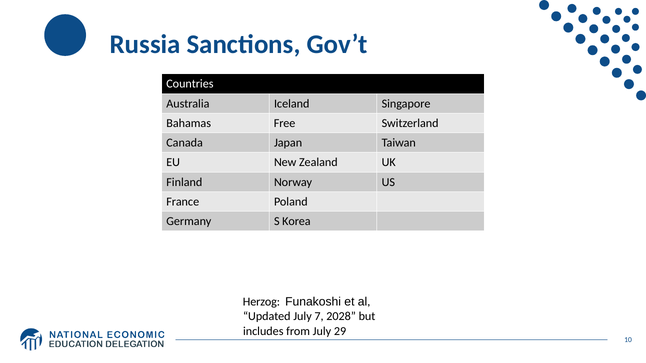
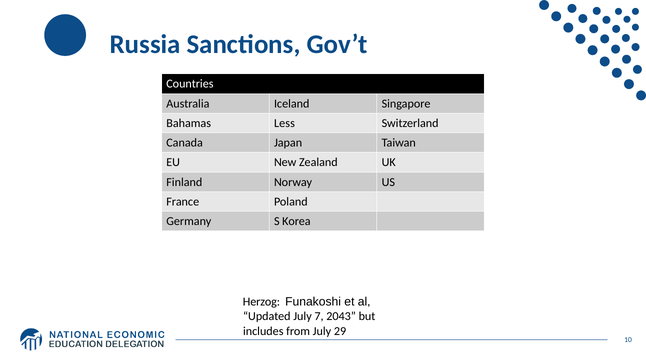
Free: Free -> Less (284, 123)
2028: 2028 -> 2043 (341, 317)
